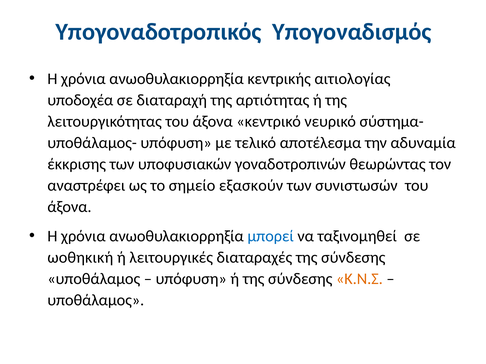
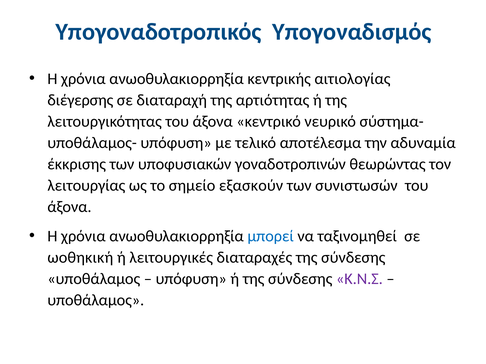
υποδοχέα: υποδοχέα -> διέγερσης (80, 100)
αναστρέφει: αναστρέφει -> λειτουργίας (86, 186)
Κ.Ν.Σ colour: orange -> purple (359, 279)
